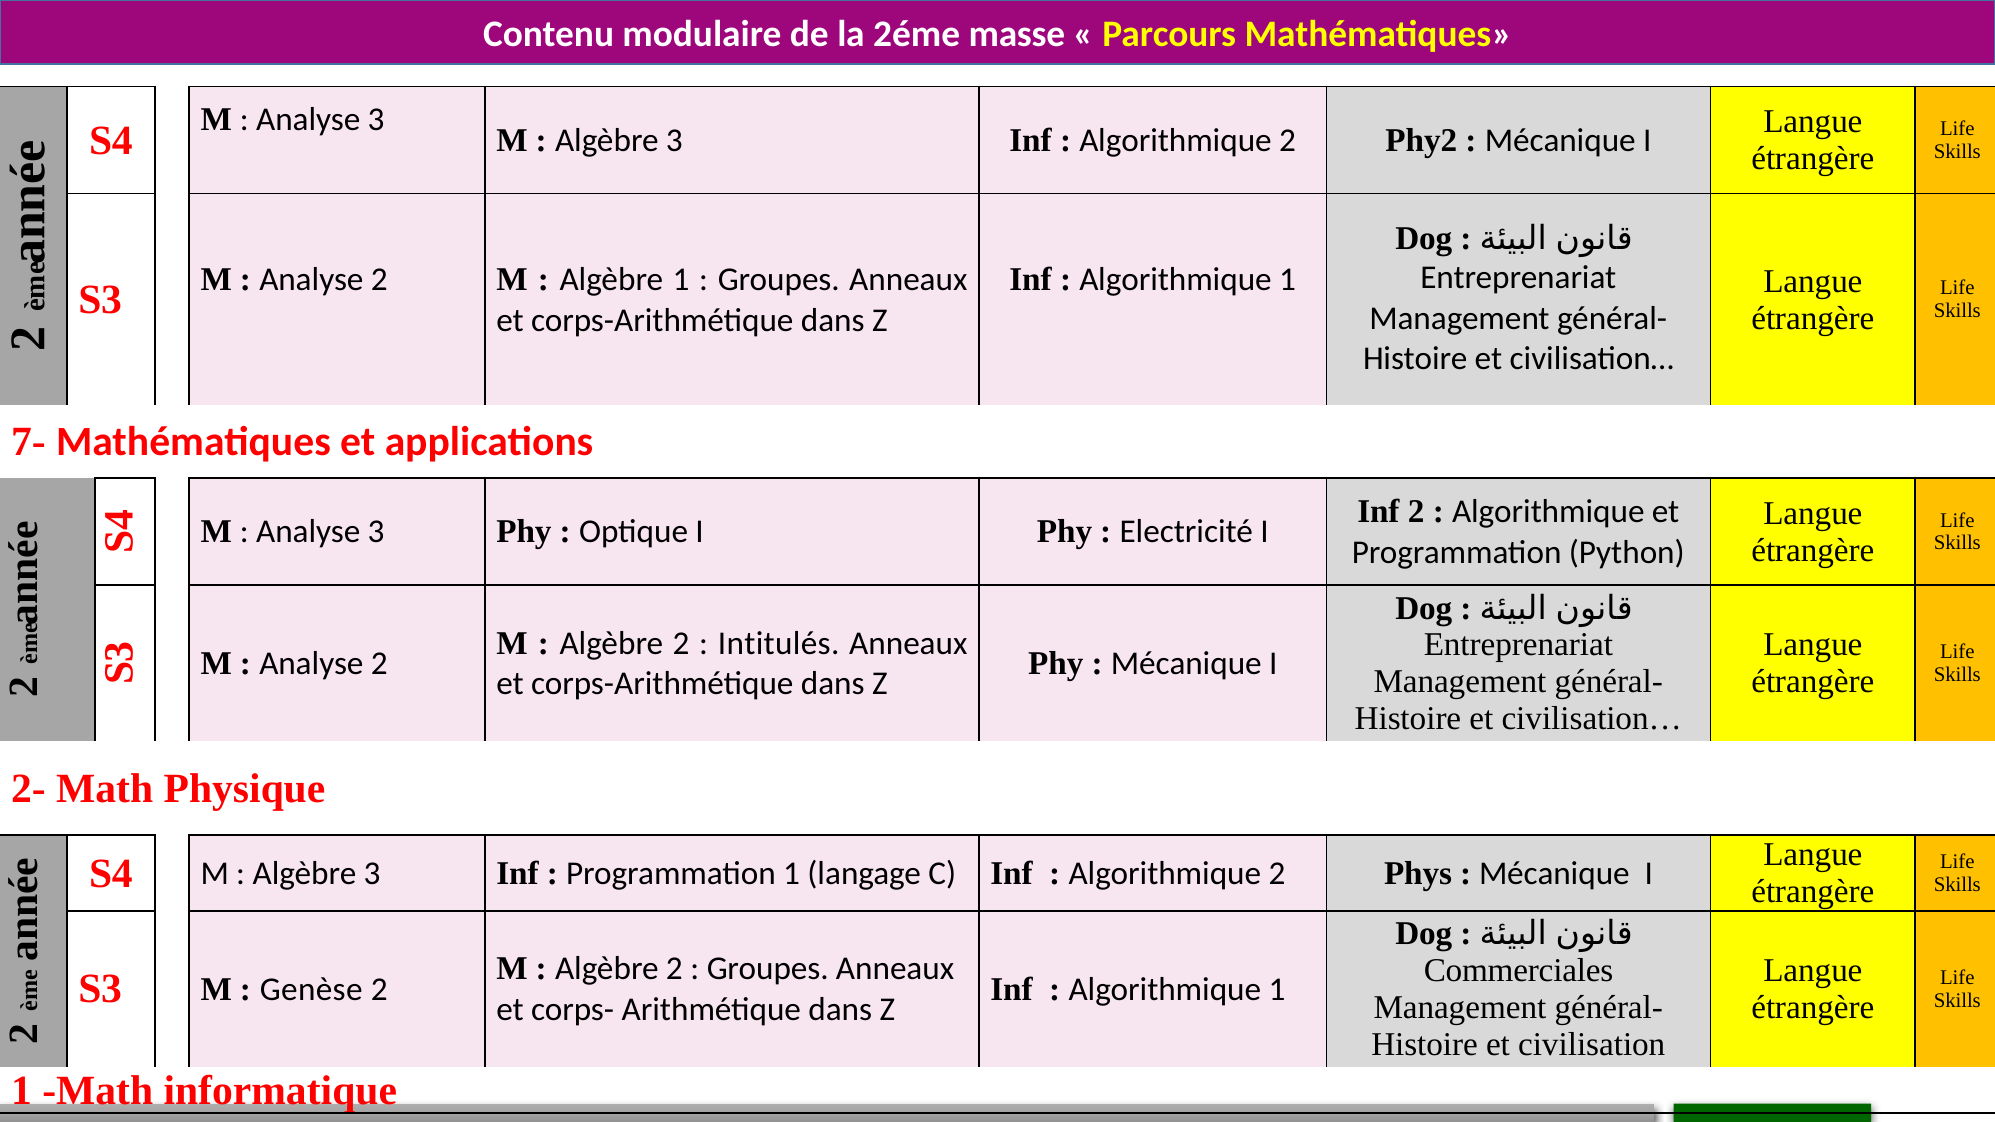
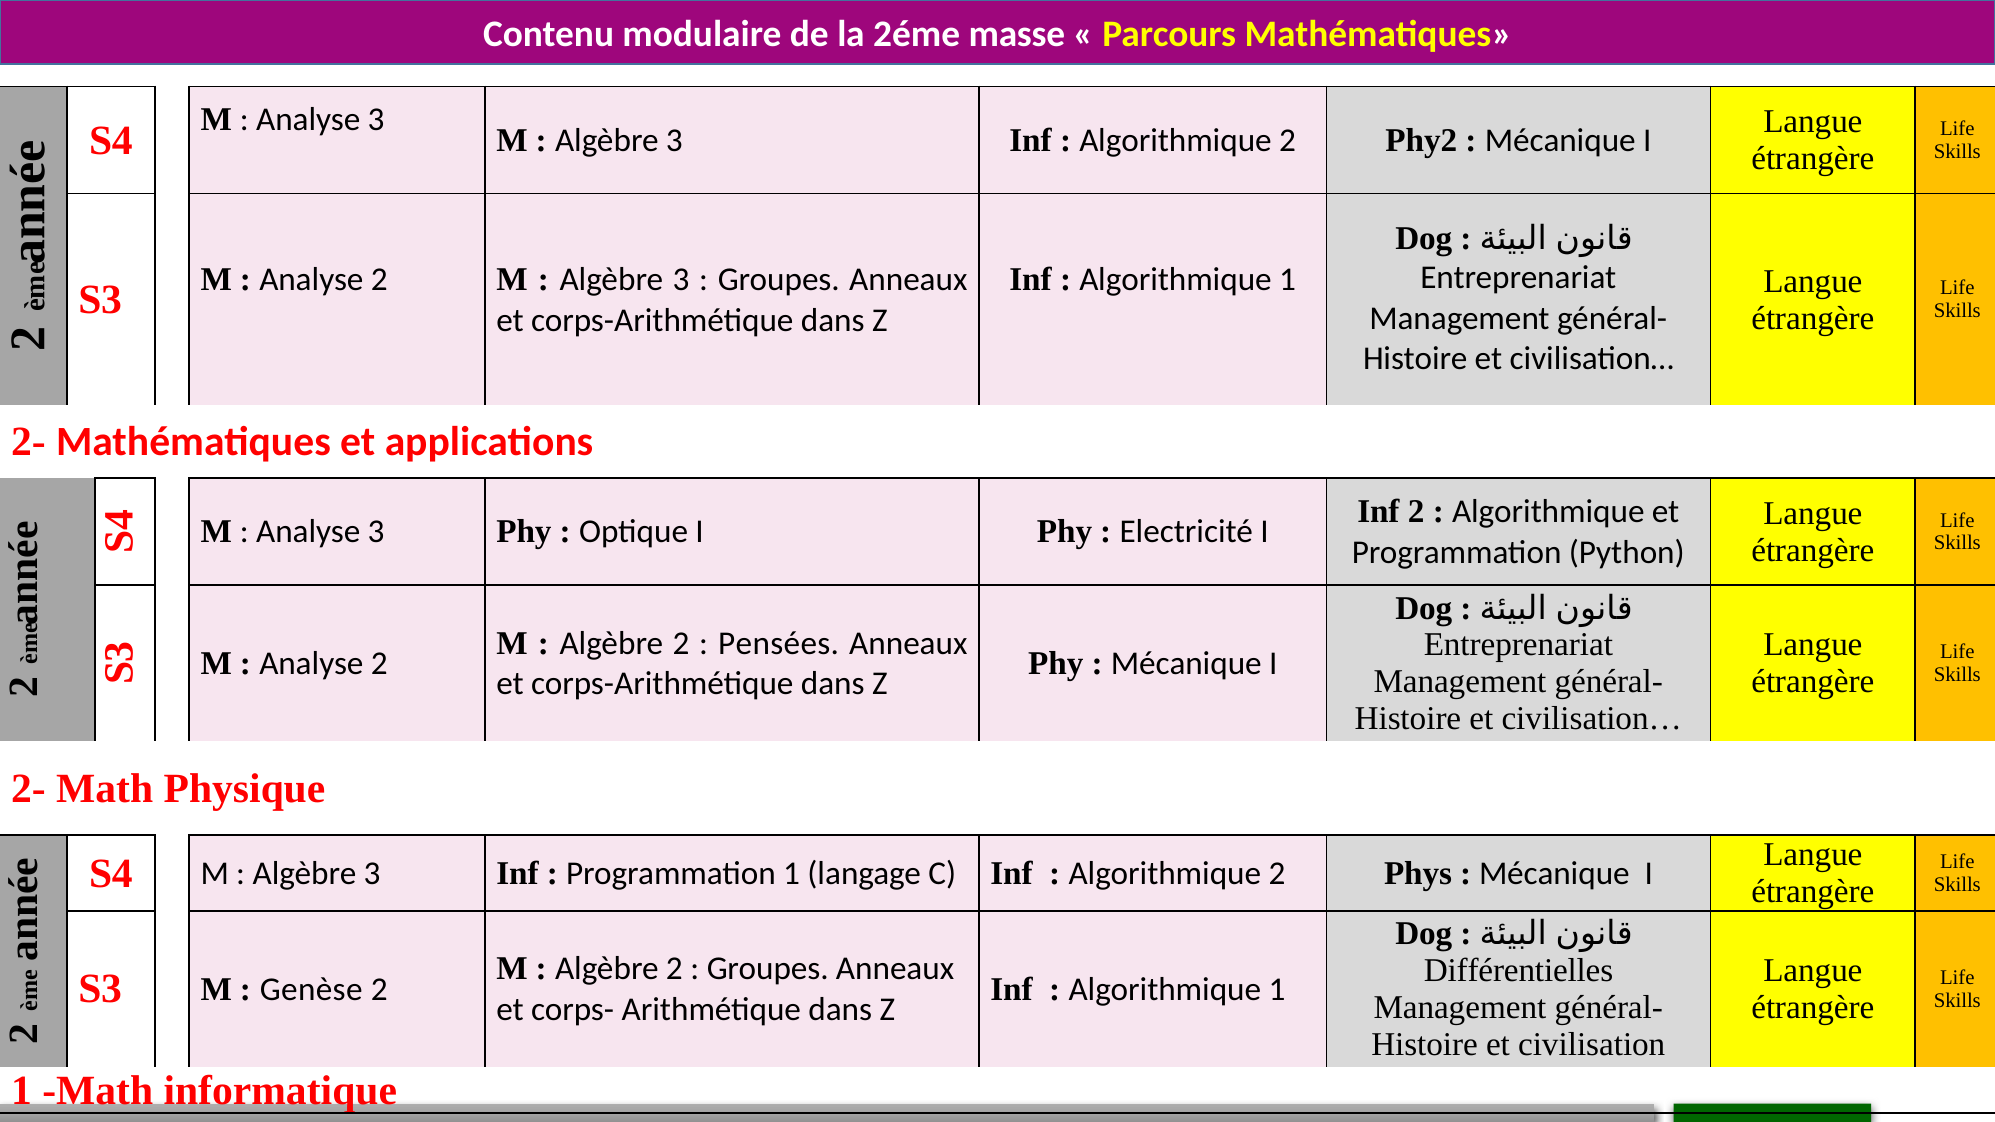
1: 1 -> 3 (681, 279)
7-: 7- -> 2- (28, 442)
Intitulés: Intitulés -> Pensées (779, 643)
Commerciales: Commerciales -> Différentielles (1518, 971)
